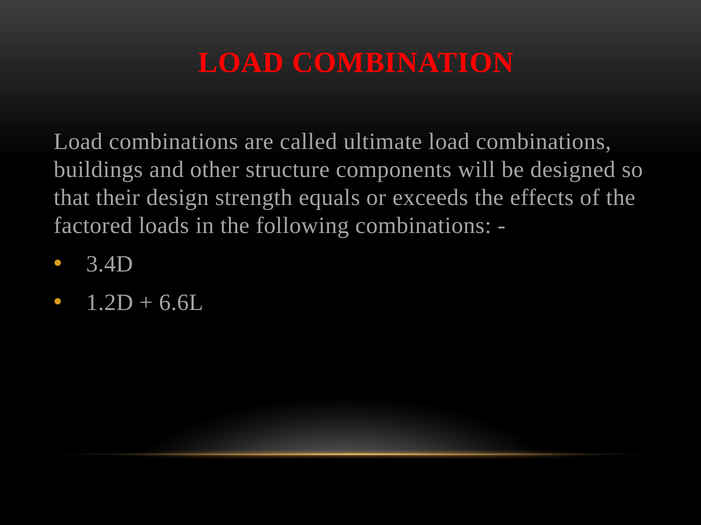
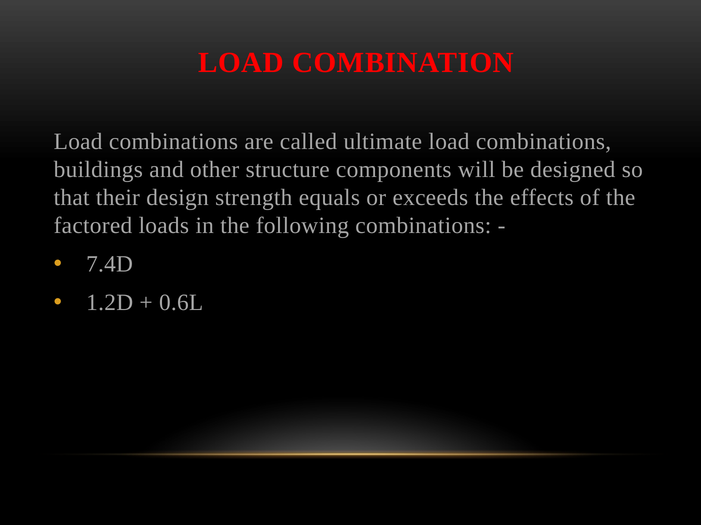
3.4D: 3.4D -> 7.4D (110, 265)
6.6L: 6.6L -> 0.6L (181, 303)
